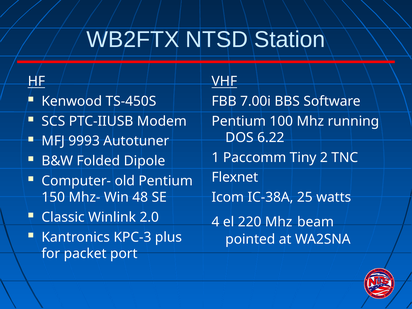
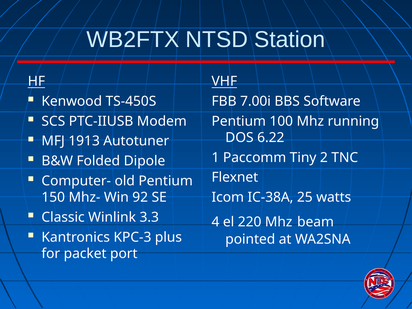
9993: 9993 -> 1913 (84, 141)
48: 48 -> 92 (140, 197)
2.0: 2.0 -> 3.3 (149, 217)
